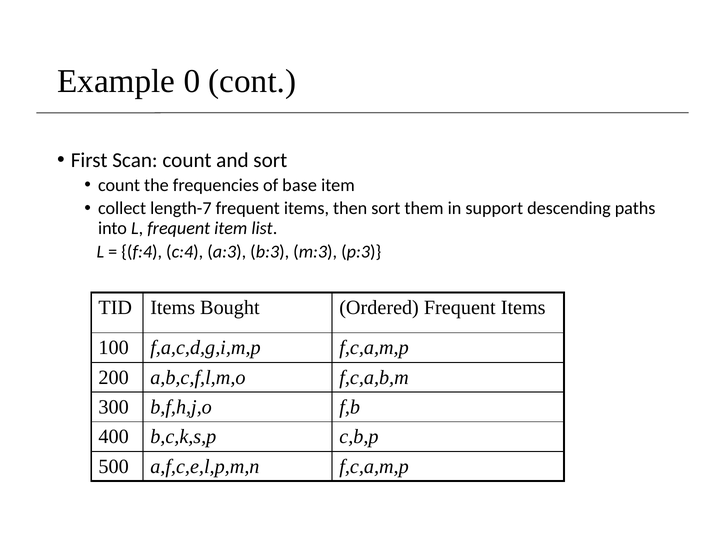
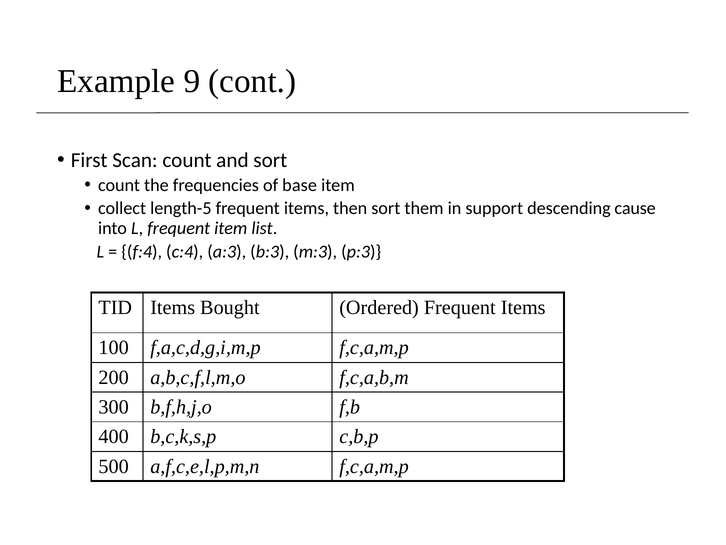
0: 0 -> 9 (192, 81)
length-7: length-7 -> length-5 (181, 208)
paths: paths -> cause (635, 208)
